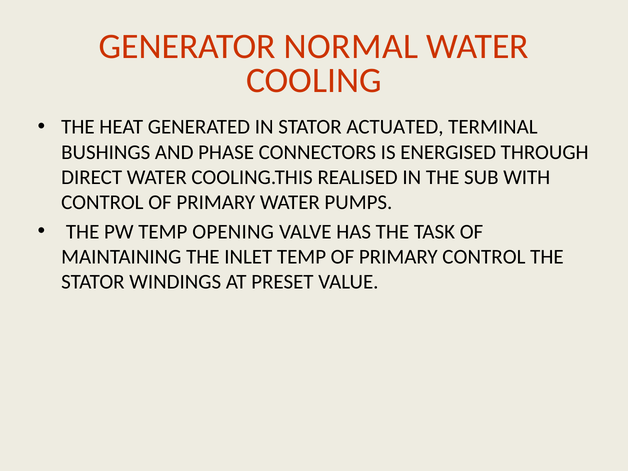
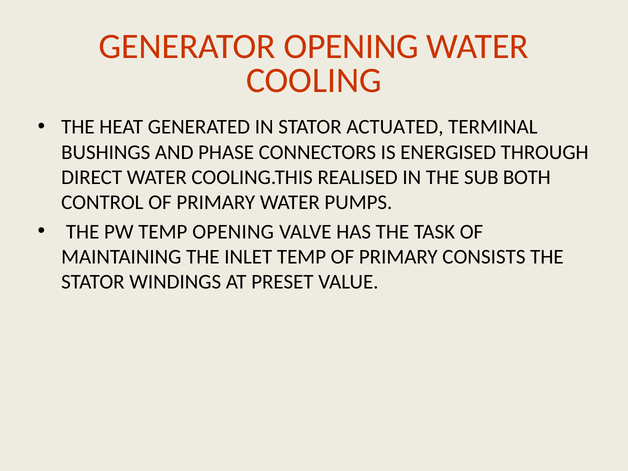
GENERATOR NORMAL: NORMAL -> OPENING (351, 46)
WITH: WITH -> BOTH (527, 177)
PRIMARY CONTROL: CONTROL -> CONSISTS (484, 257)
